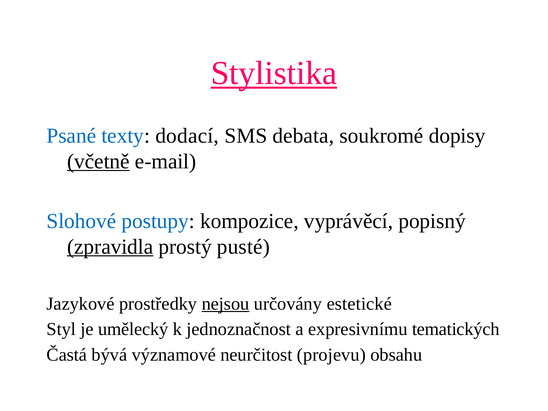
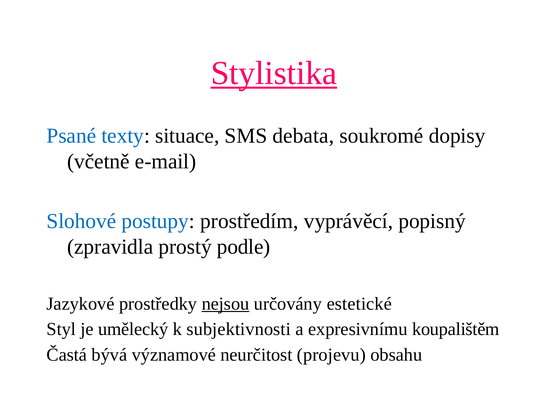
dodací: dodací -> situace (187, 136)
včetně underline: present -> none (98, 161)
kompozice: kompozice -> prostředím (249, 221)
zpravidla underline: present -> none (110, 247)
pusté: pusté -> podle (244, 247)
jednoznačnost: jednoznačnost -> subjektivnosti (239, 329)
tematických: tematických -> koupalištěm (456, 329)
